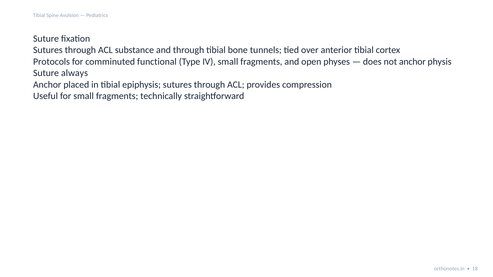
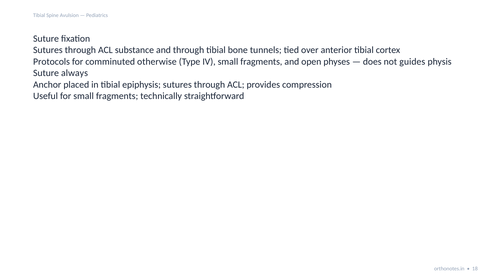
functional: functional -> otherwise (157, 62)
not anchor: anchor -> guides (412, 62)
